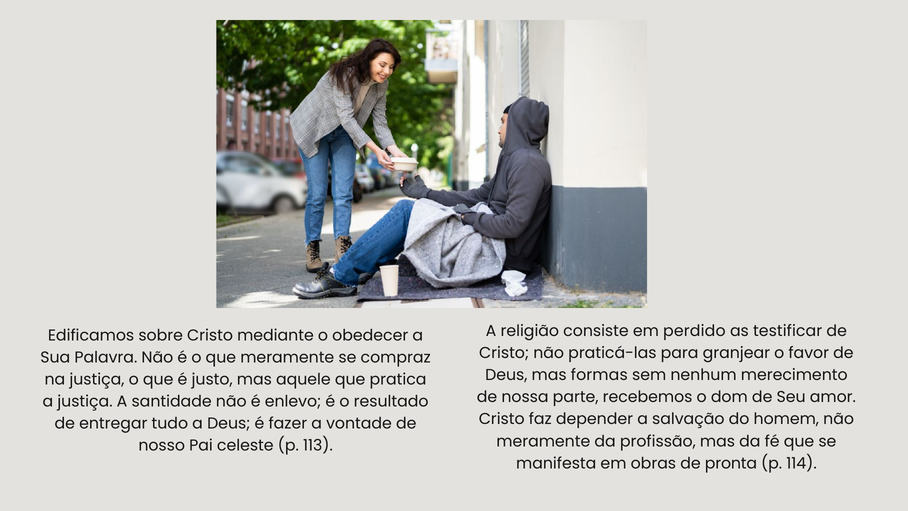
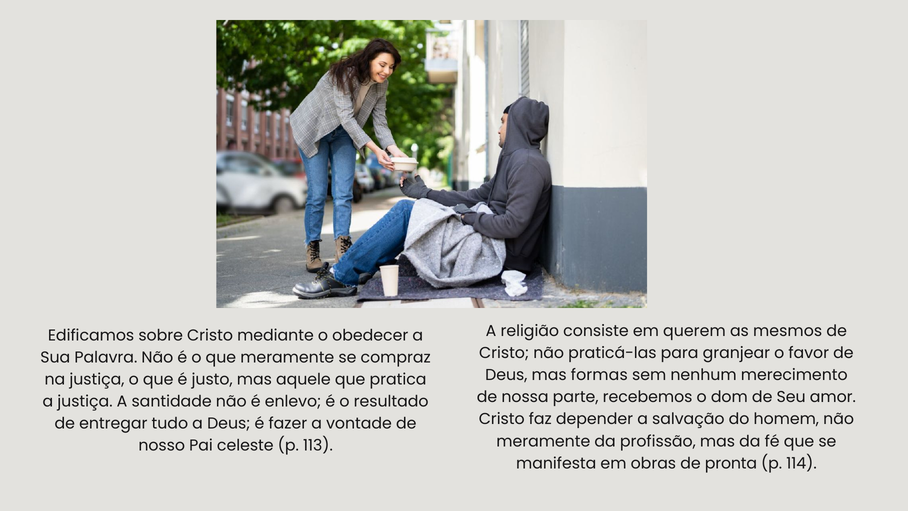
perdido: perdido -> querem (694, 331)
testificar: testificar -> mesmos (788, 331)
